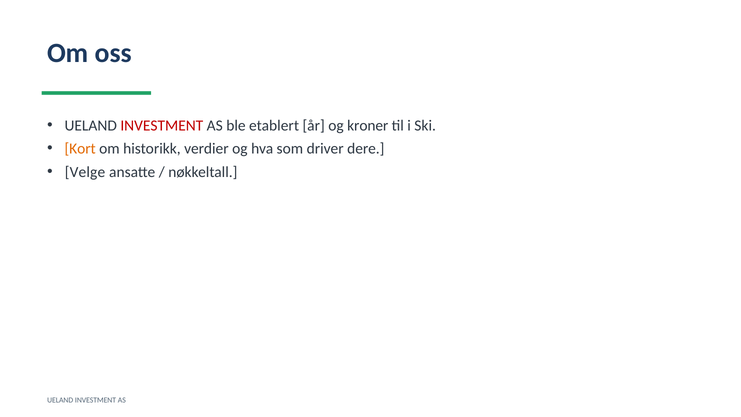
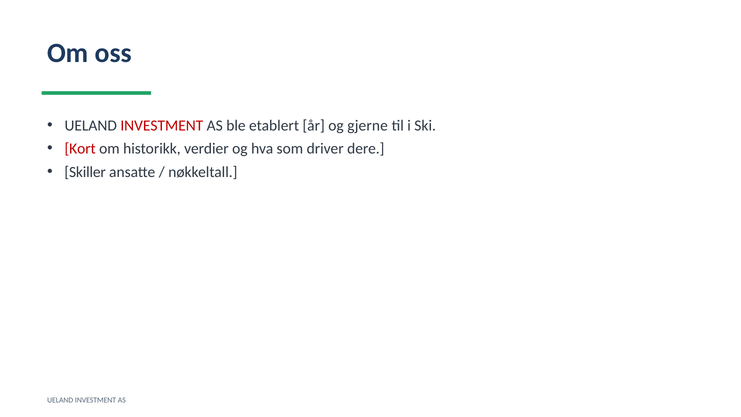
kroner: kroner -> gjerne (368, 126)
Kort colour: orange -> red (80, 149)
Velge: Velge -> Skiller (85, 172)
